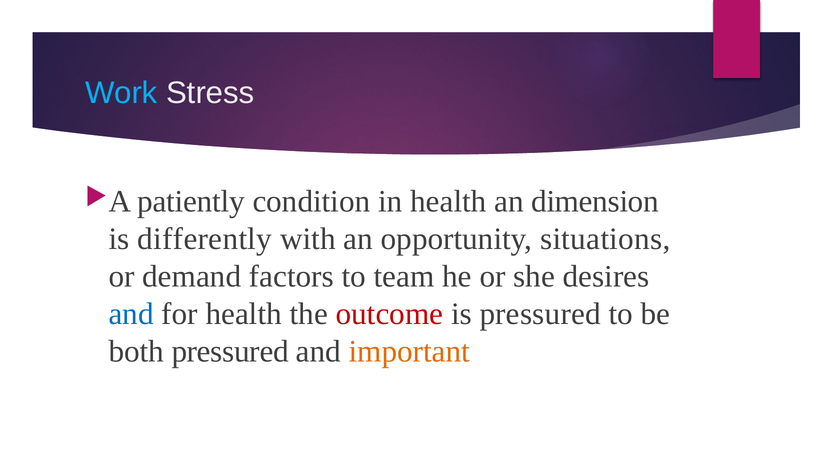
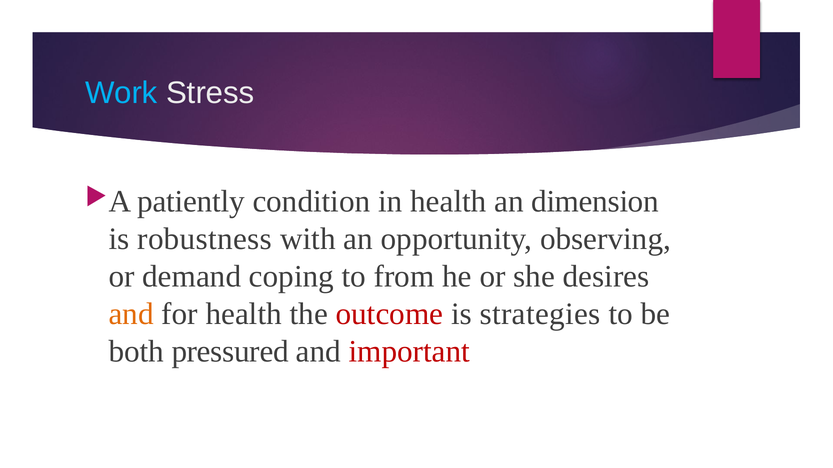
differently: differently -> robustness (205, 239)
situations: situations -> observing (605, 239)
factors: factors -> coping (291, 277)
team: team -> from (404, 277)
and colour: blue -> orange (131, 314)
is pressured: pressured -> strategies (540, 314)
important colour: orange -> red (409, 352)
